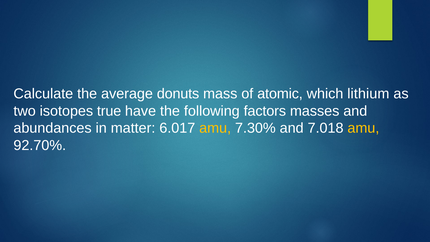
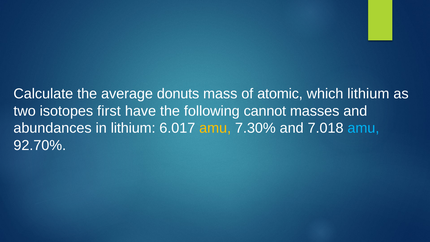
true: true -> first (109, 111)
factors: factors -> cannot (265, 111)
in matter: matter -> lithium (133, 128)
amu colour: yellow -> light blue (363, 128)
